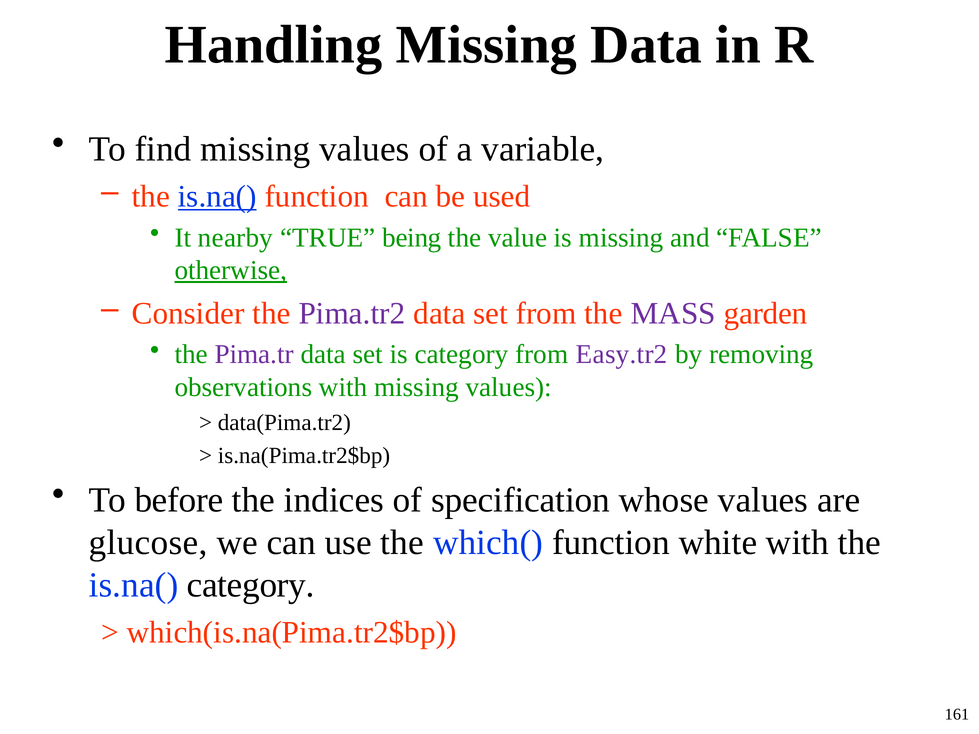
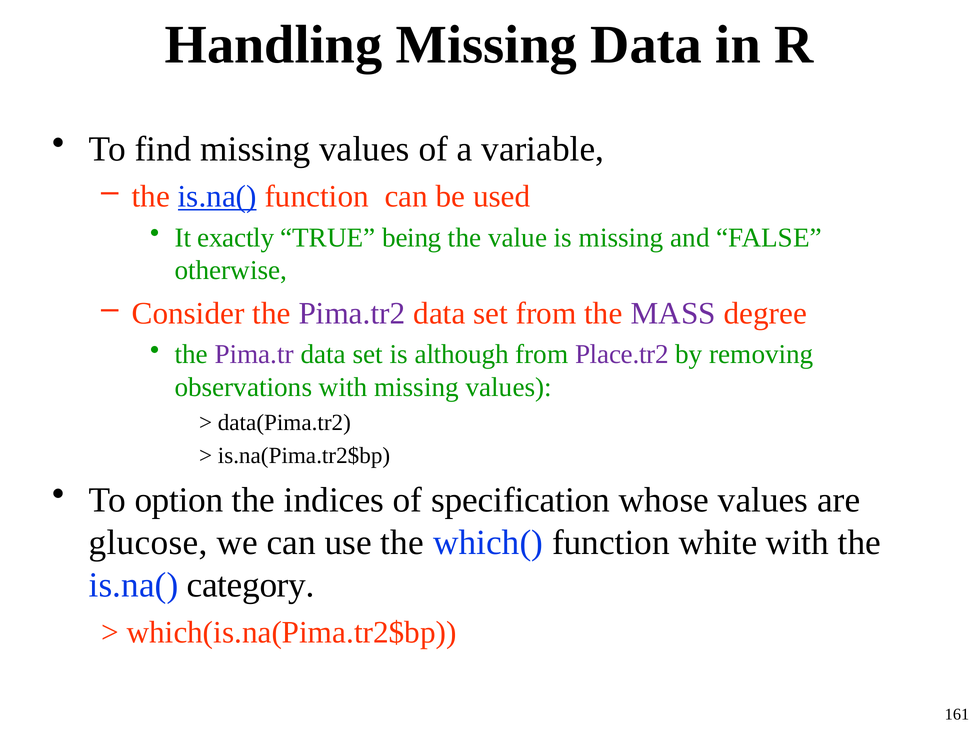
nearby: nearby -> exactly (236, 238)
otherwise underline: present -> none (231, 270)
garden: garden -> degree (765, 313)
is category: category -> although (462, 355)
Easy.tr2: Easy.tr2 -> Place.tr2 (622, 355)
before: before -> option (179, 500)
